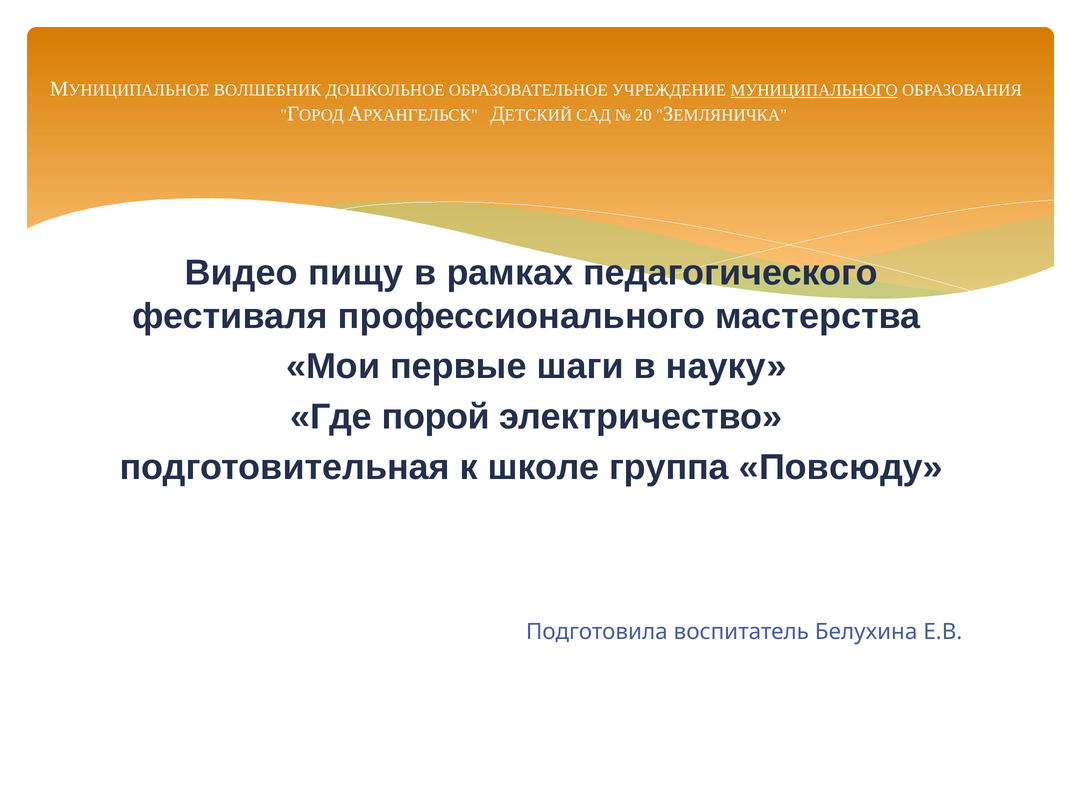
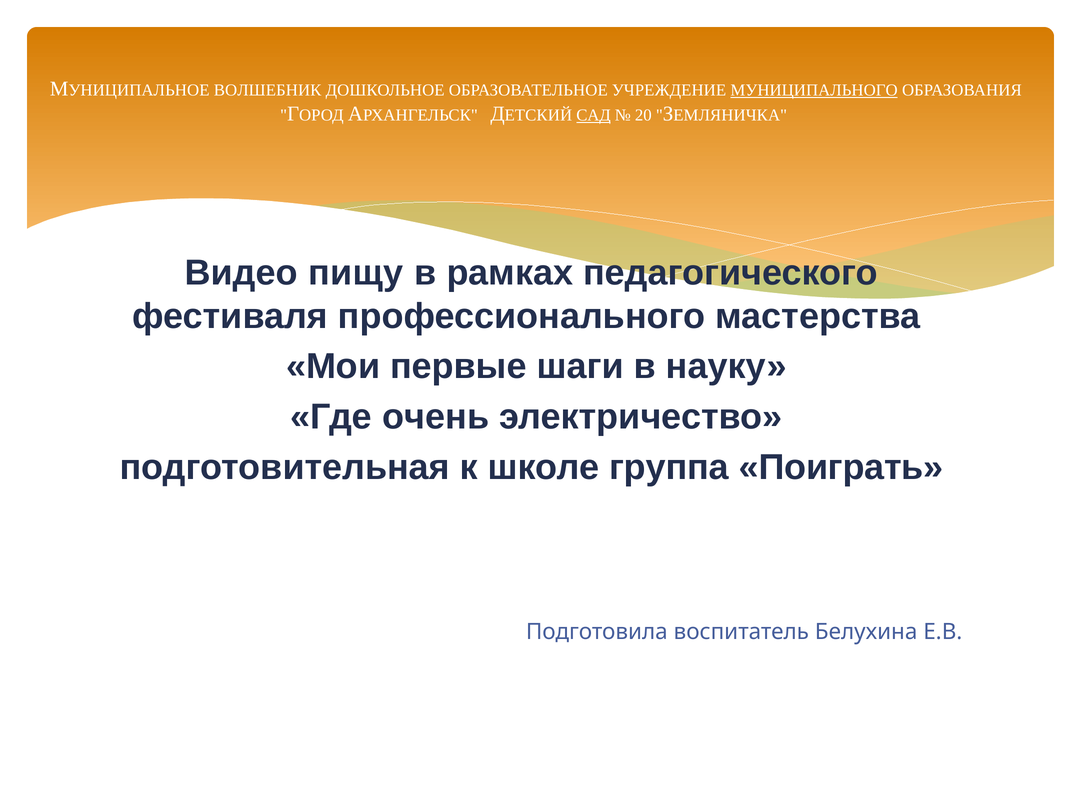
САД underline: none -> present (594, 115)
порой: порой -> очень (436, 417)
Повсюду: Повсюду -> Поиграть (841, 467)
